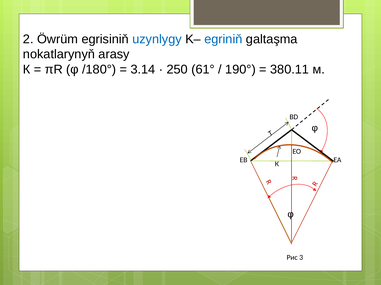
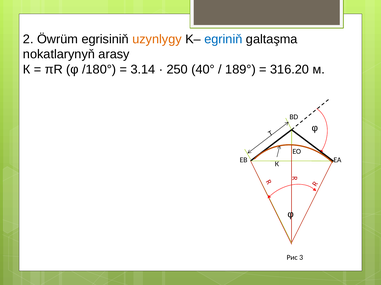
uzynlygy colour: blue -> orange (157, 39)
61°: 61° -> 40° (203, 70)
190°: 190° -> 189° (240, 70)
380.11: 380.11 -> 316.20 (290, 70)
